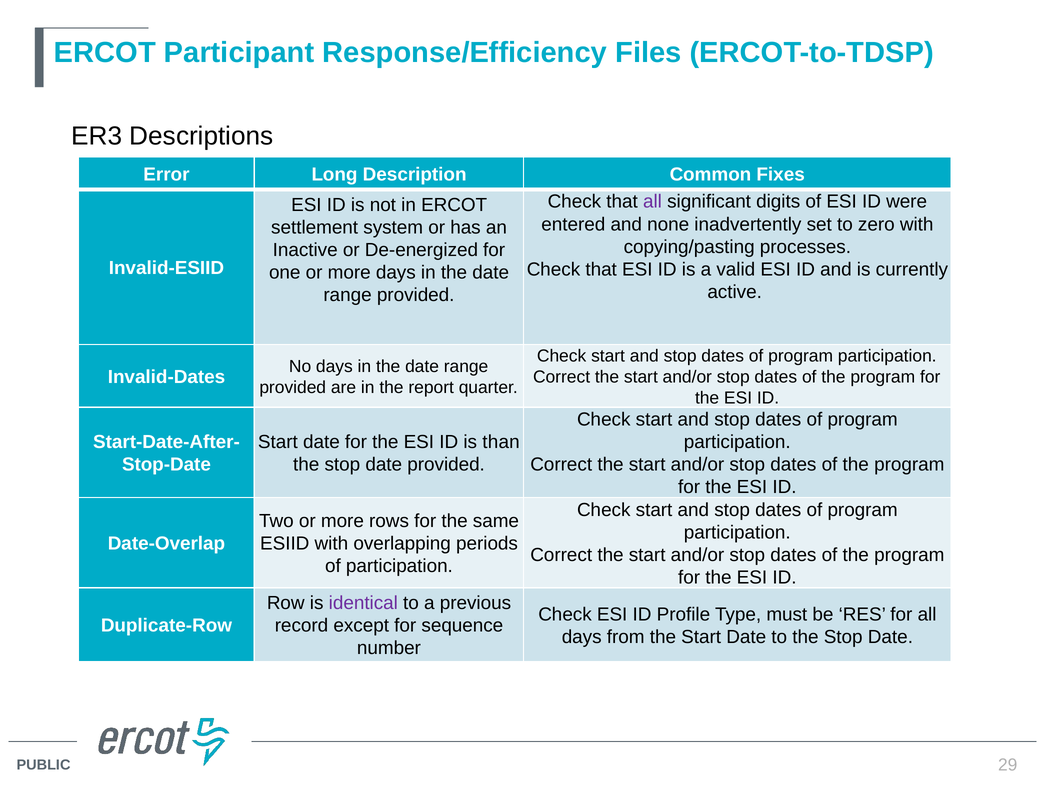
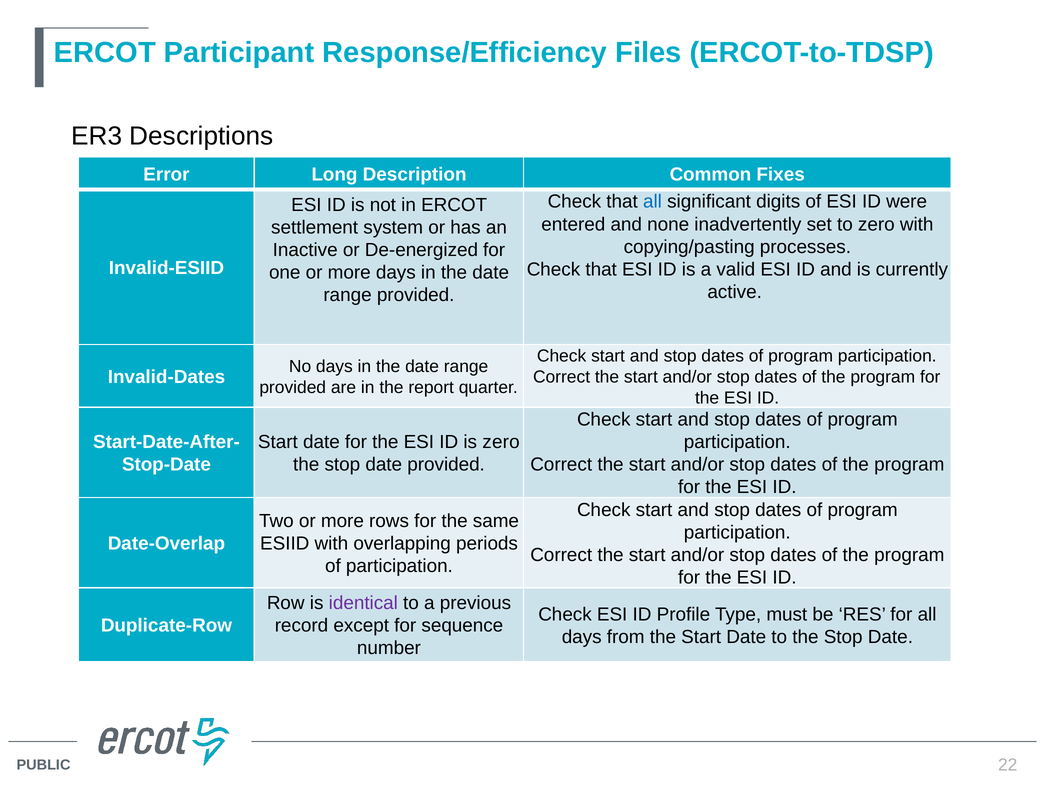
all colour: purple -> blue (652, 202)
is than: than -> zero (501, 442)
29: 29 -> 22 (1008, 765)
